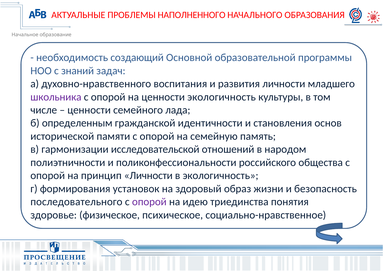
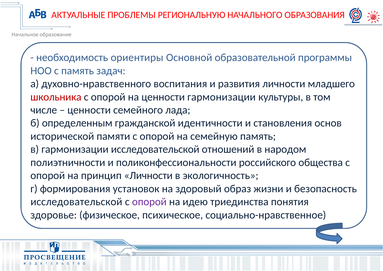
НАПОЛНЕННОГО: НАПОЛНЕННОГО -> РЕГИОНАЛЬНУЮ (192, 15)
создающий: создающий -> ориентиры (137, 58)
с знаний: знаний -> память (78, 71)
школьника colour: purple -> red (56, 97)
ценности экологичность: экологичность -> гармонизации (222, 97)
последовательного: последовательного -> исследовательской (76, 202)
